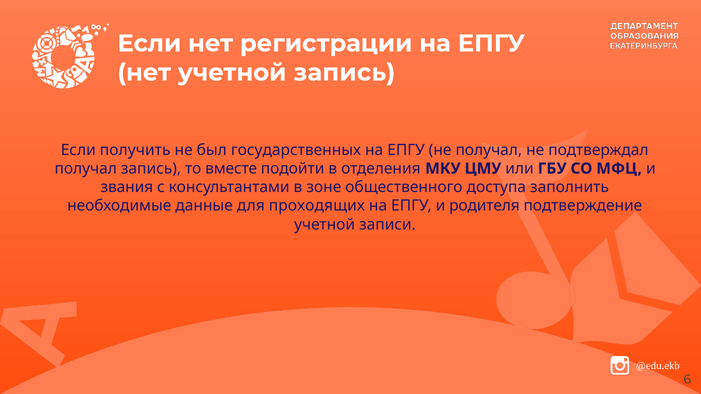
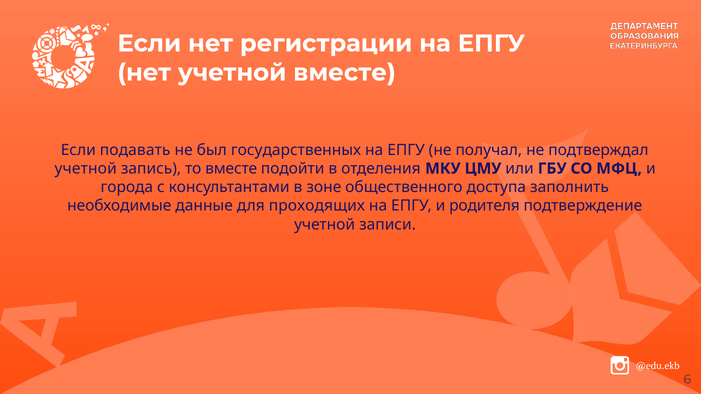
учетной запись: запись -> вместе (344, 73)
получить: получить -> подавать (135, 150)
получал: получал -> учетной (86, 169)
звания: звания -> города (127, 187)
